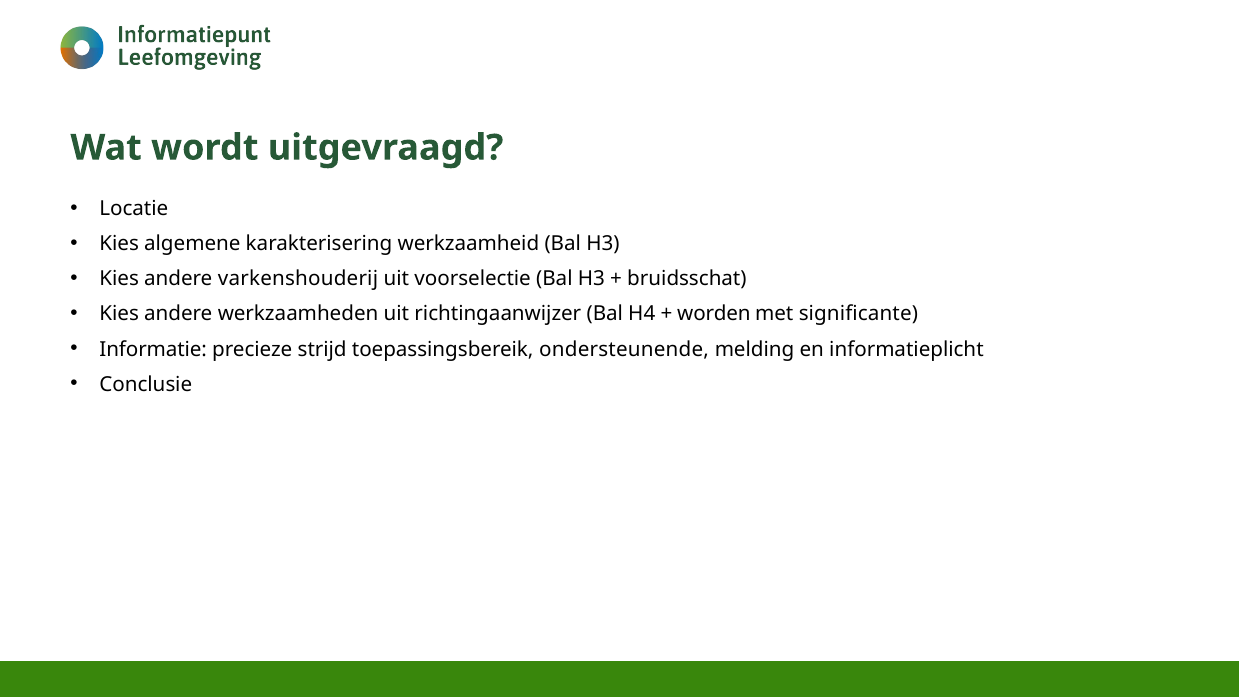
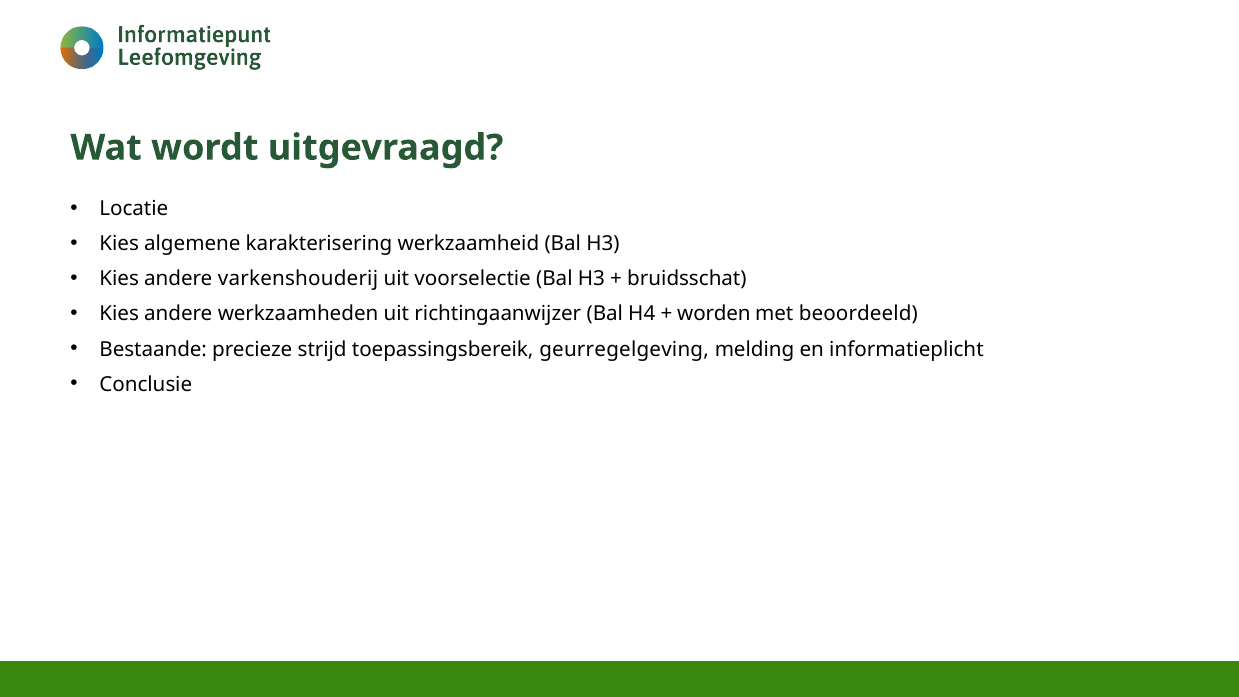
significante: significante -> beoordeeld (858, 314)
Informatie: Informatie -> Bestaande (153, 349)
ondersteunende: ondersteunende -> geurregelgeving (624, 349)
